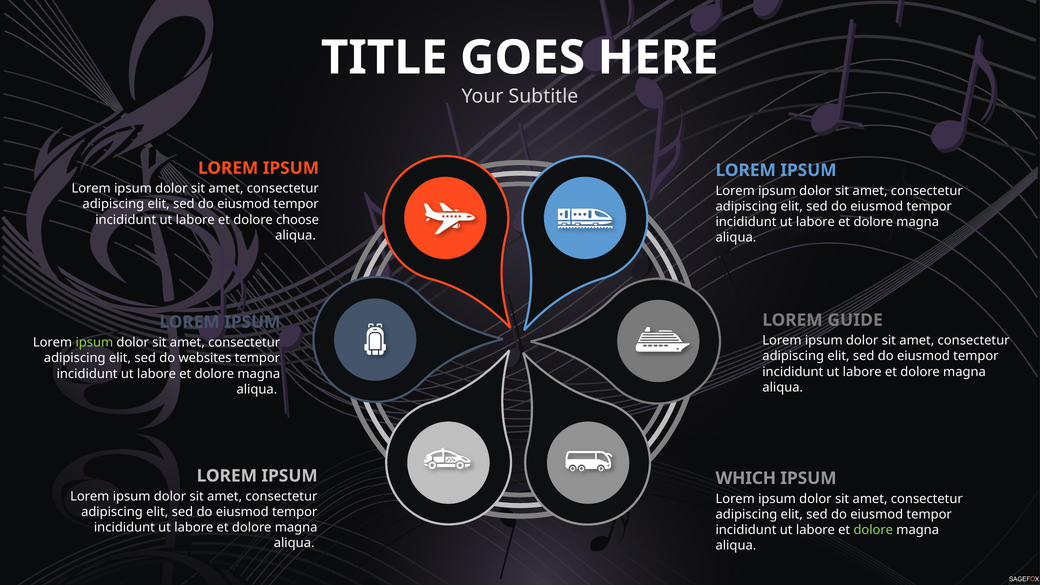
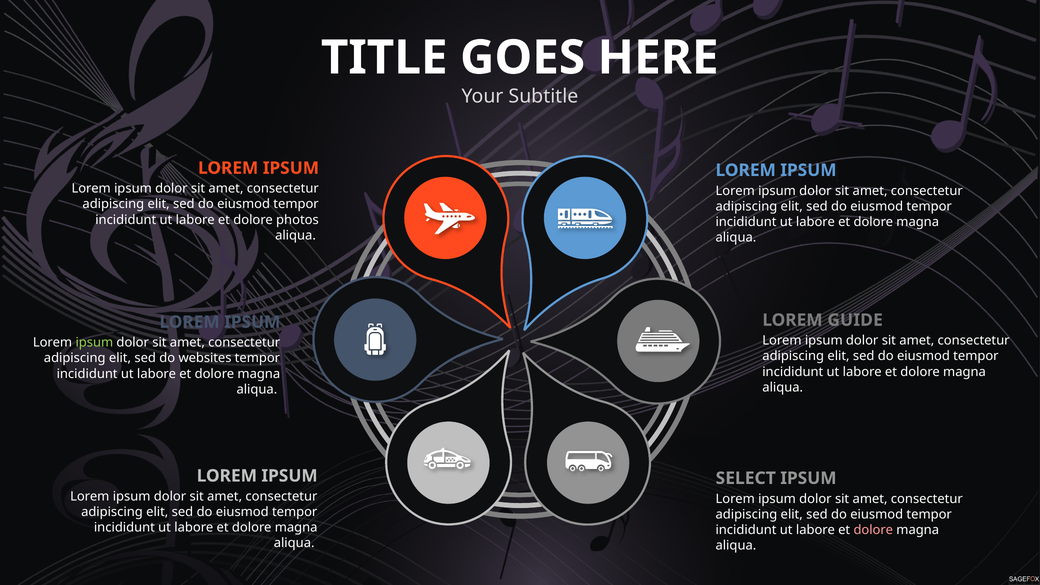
choose: choose -> photos (297, 220)
WHICH: WHICH -> SELECT (746, 478)
dolore colour: light green -> pink (873, 530)
